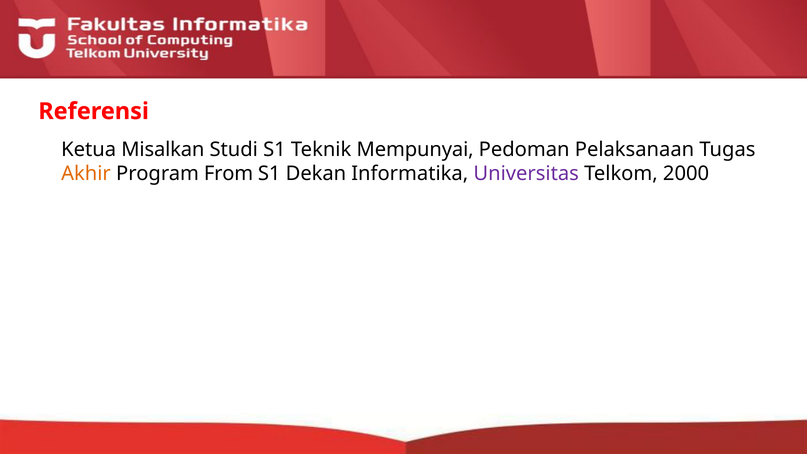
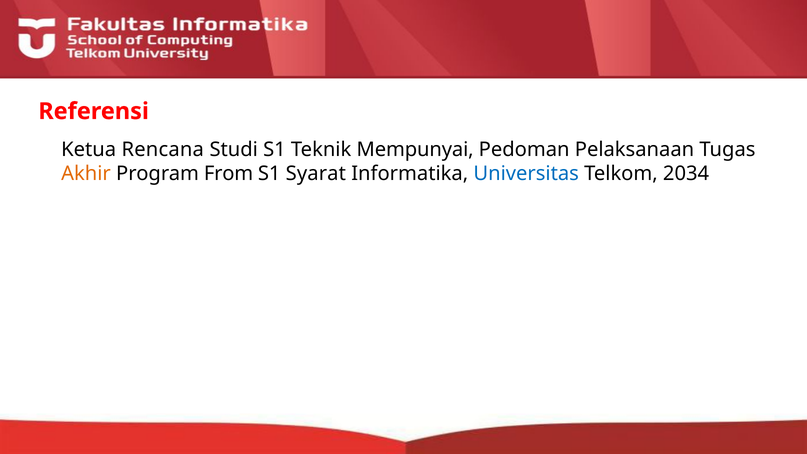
Misalkan: Misalkan -> Rencana (163, 150)
Dekan: Dekan -> Syarat (316, 174)
Universitas colour: purple -> blue (526, 174)
2000: 2000 -> 2034 (686, 174)
